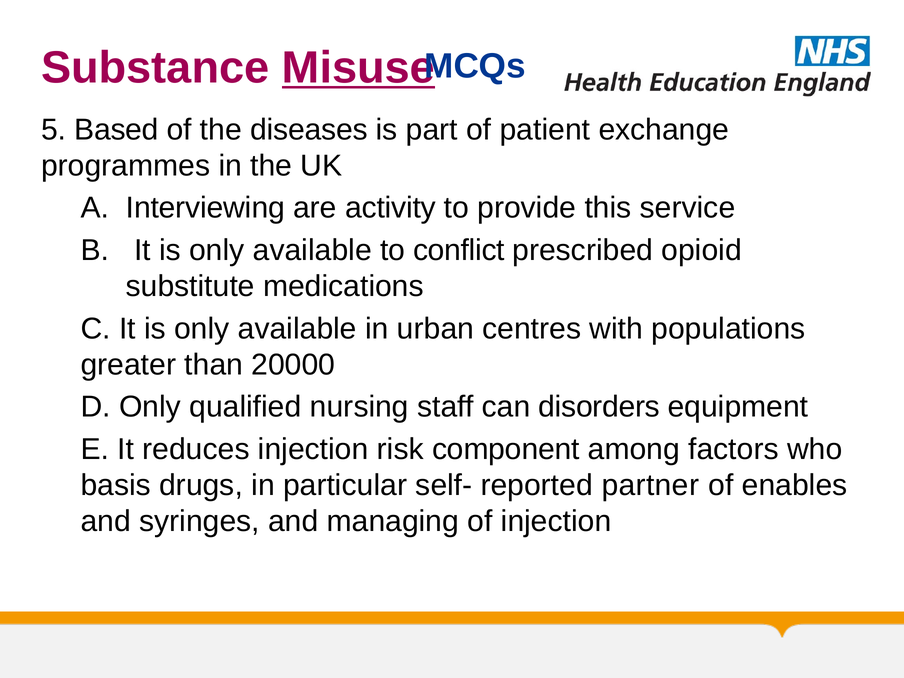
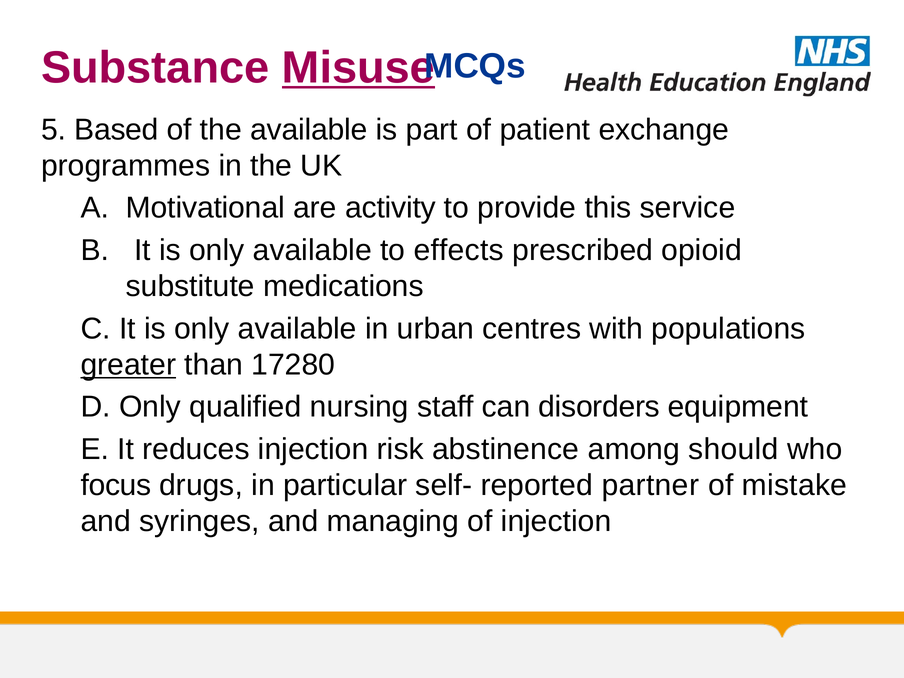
the diseases: diseases -> available (309, 130)
Interviewing: Interviewing -> Motivational (205, 208)
conflict: conflict -> effects (459, 250)
greater underline: none -> present (128, 365)
20000: 20000 -> 17280 (293, 365)
component: component -> abstinence (506, 449)
factors: factors -> should (733, 449)
basis: basis -> focus (116, 485)
enables: enables -> mistake (794, 485)
